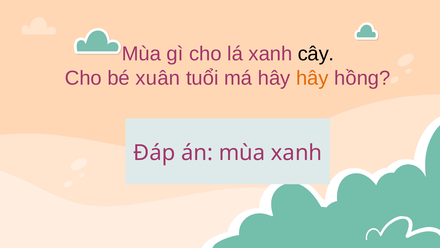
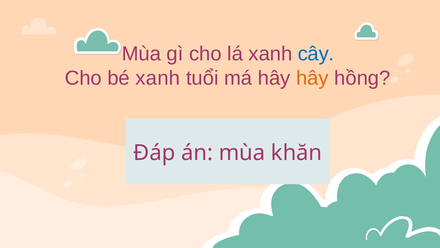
cây colour: black -> blue (316, 54)
bé xuân: xuân -> xanh (158, 78)
mùa xanh: xanh -> khăn (297, 153)
